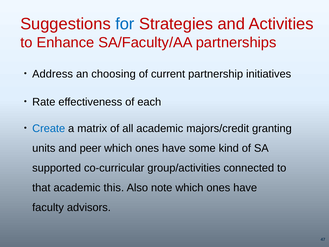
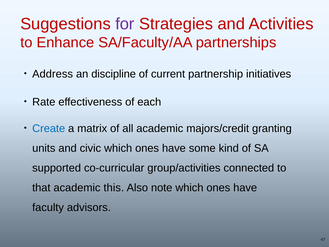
for colour: blue -> purple (125, 24)
choosing: choosing -> discipline (114, 74)
peer: peer -> civic (90, 148)
